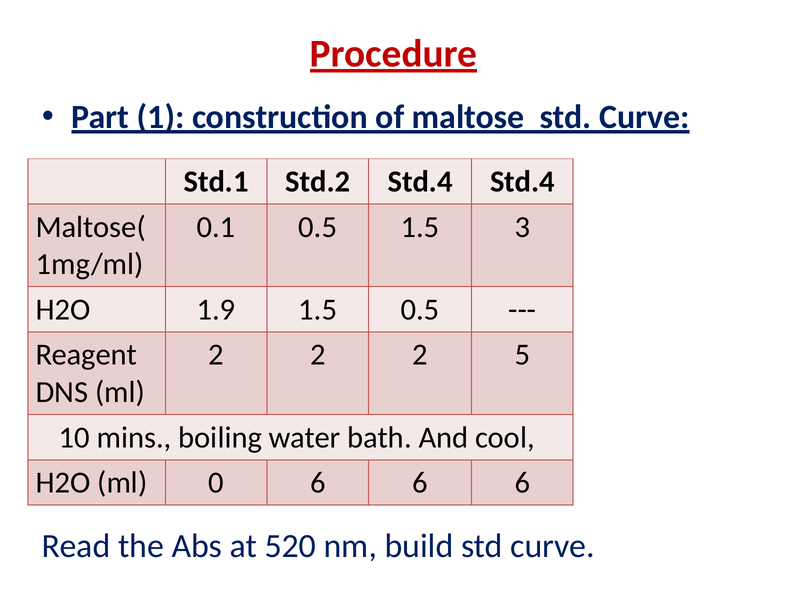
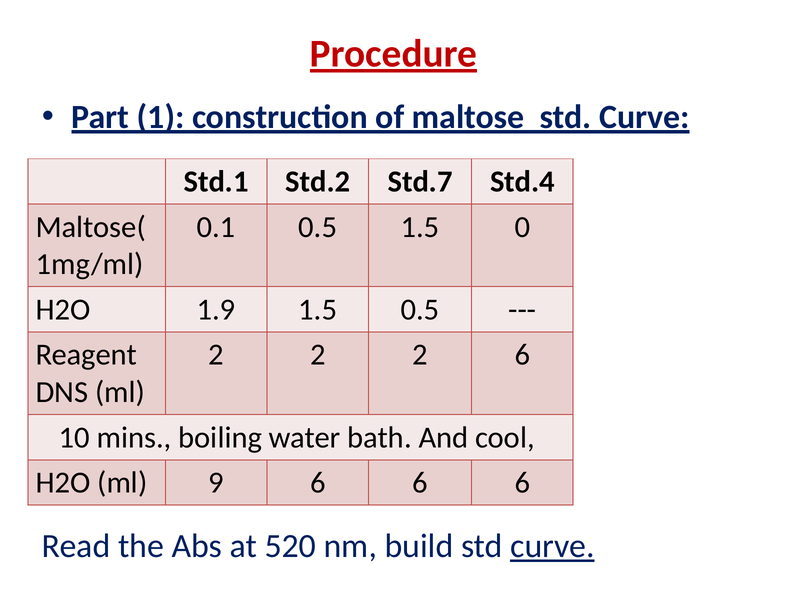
Std.2 Std.4: Std.4 -> Std.7 (420, 182)
3: 3 -> 0 (522, 227)
2 5: 5 -> 6 (522, 355)
0: 0 -> 9 (216, 483)
curve underline: none -> present (552, 546)
